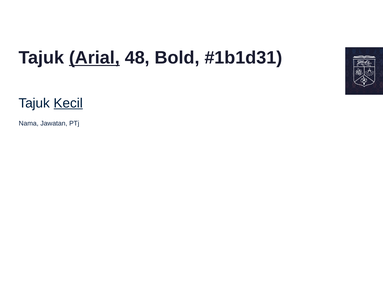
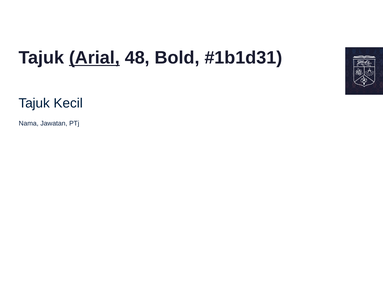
Kecil underline: present -> none (68, 103)
